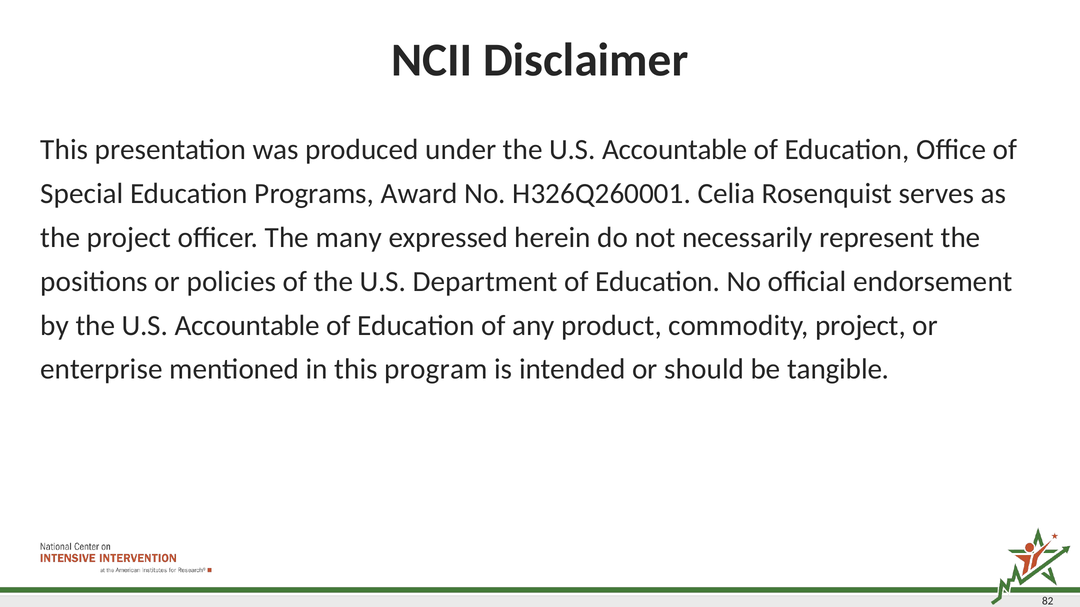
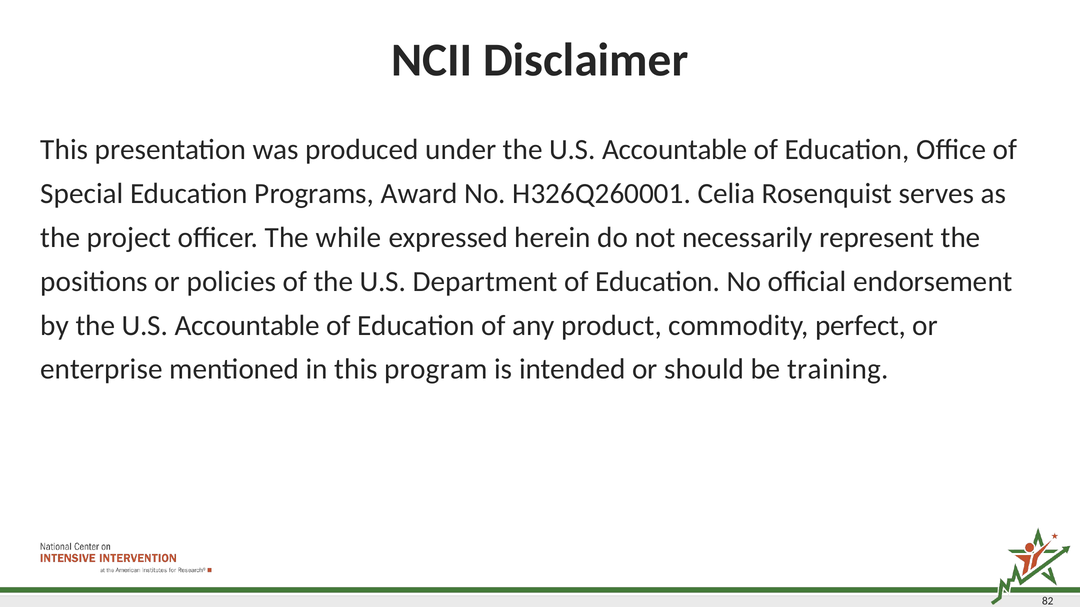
many: many -> while (349, 238)
commodity project: project -> perfect (861, 326)
tangible: tangible -> training (838, 370)
